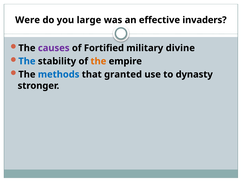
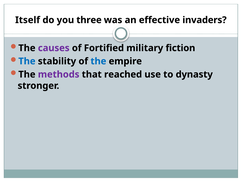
Were: Were -> Itself (28, 20)
large: large -> three (89, 20)
divine: divine -> fiction (180, 48)
the colour: orange -> blue (98, 61)
methods colour: blue -> purple (59, 74)
granted: granted -> reached (123, 74)
